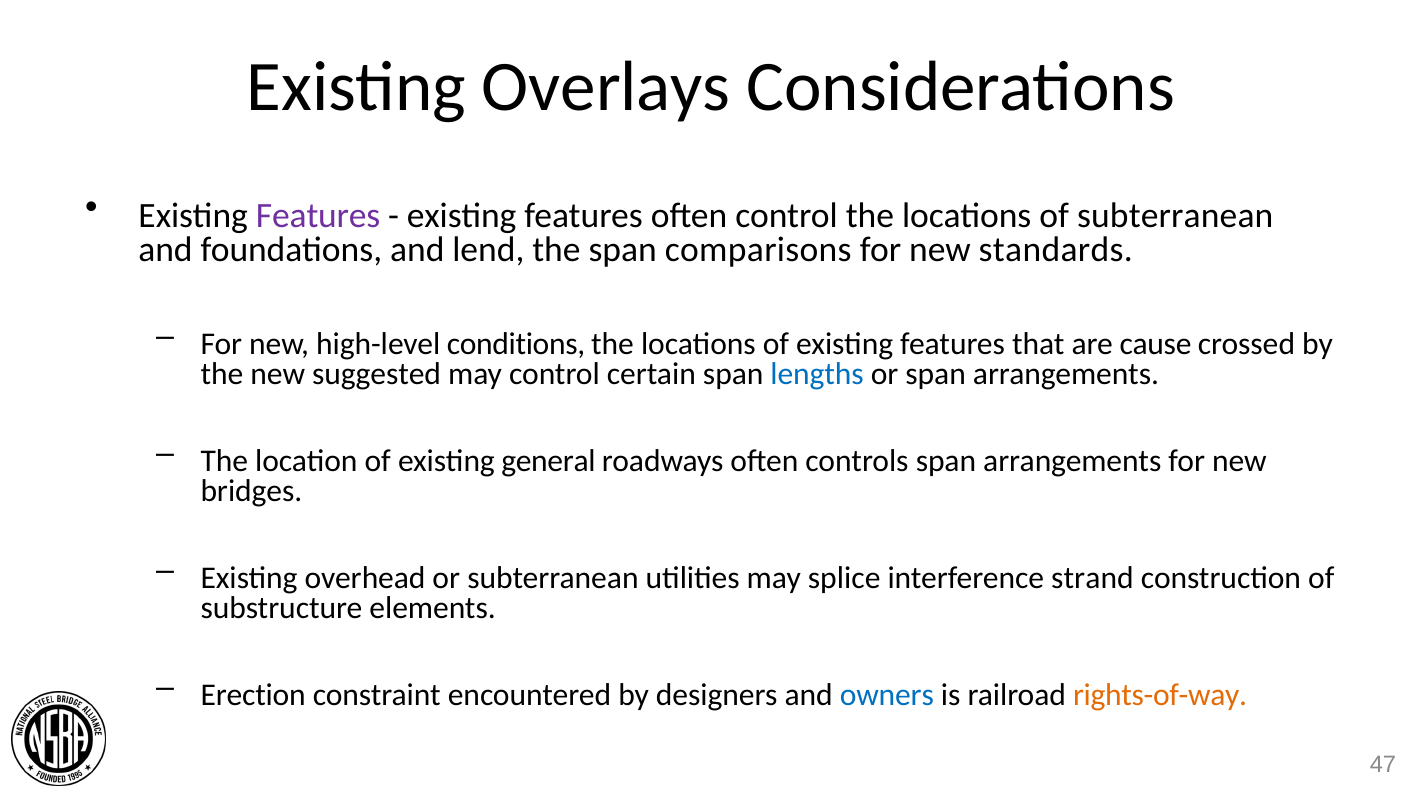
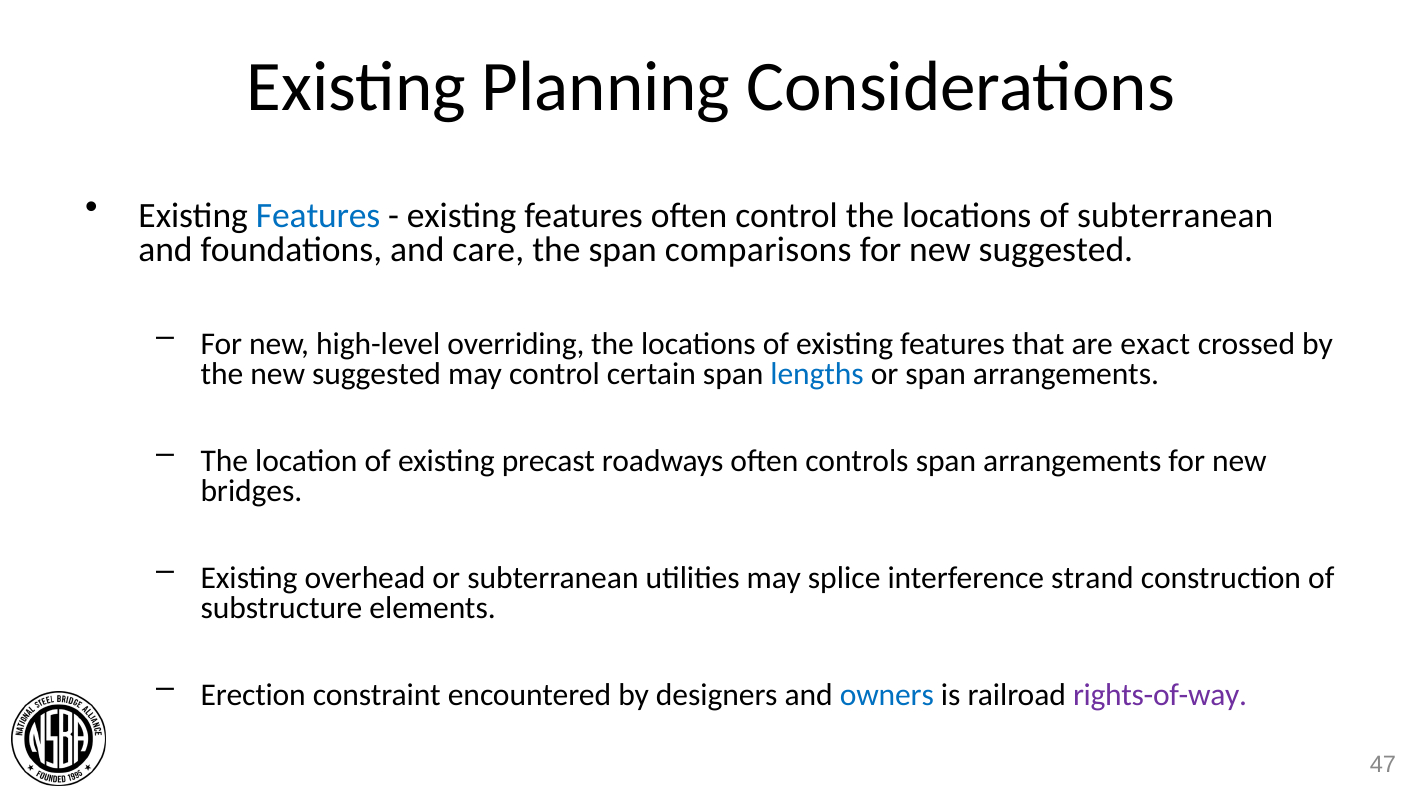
Overlays: Overlays -> Planning (606, 87)
Features colour: purple -> blue (318, 216)
lend: lend -> care (488, 250)
for new standards: standards -> suggested (1056, 250)
conditions: conditions -> overriding (516, 344)
cause: cause -> exact (1155, 344)
general: general -> precast (548, 461)
rights-of-way colour: orange -> purple (1160, 695)
